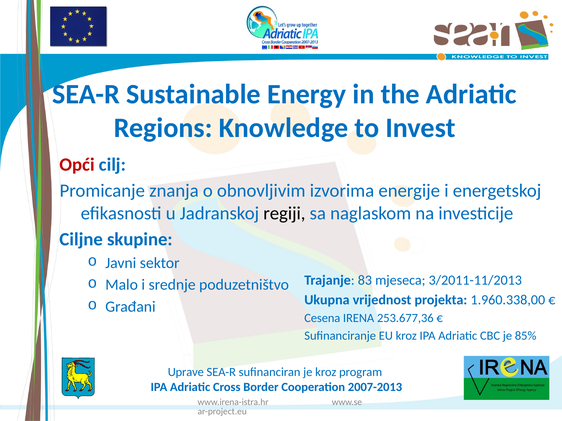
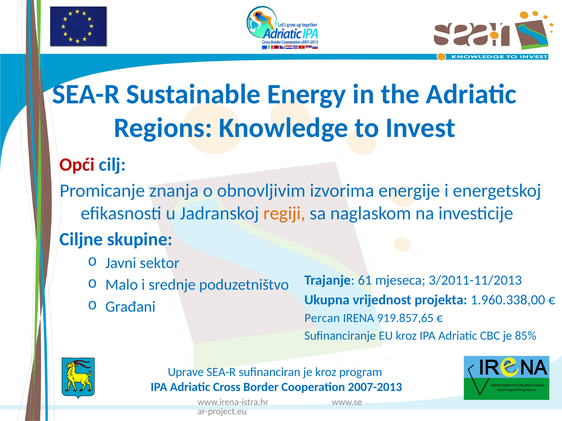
regiji colour: black -> orange (284, 213)
83: 83 -> 61 (365, 281)
Cesena: Cesena -> Percan (322, 318)
253.677,36: 253.677,36 -> 919.857,65 (405, 318)
